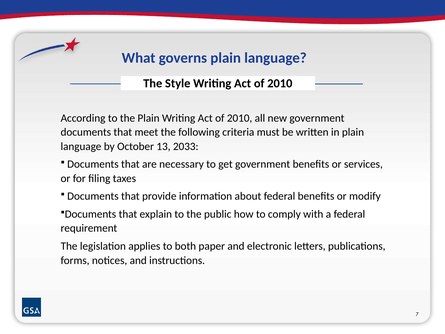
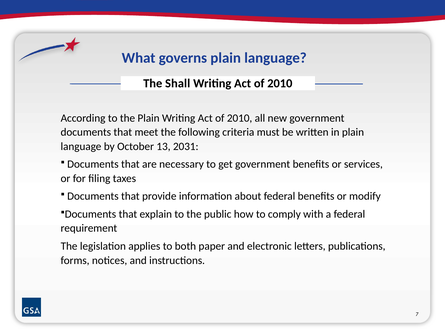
Style: Style -> Shall (178, 83)
2033: 2033 -> 2031 (186, 146)
